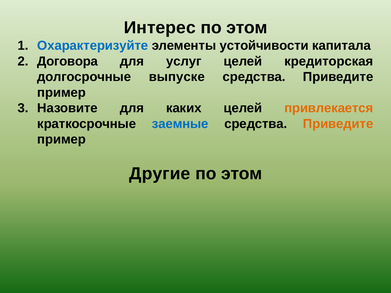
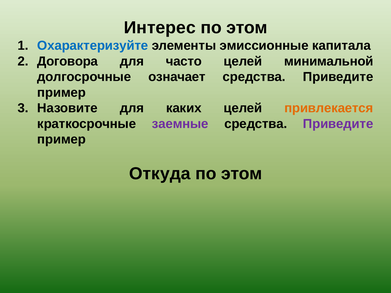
устойчивости: устойчивости -> эмиссионные (264, 46)
услуг: услуг -> часто (184, 61)
кредиторская: кредиторская -> минимальной (329, 61)
выпуске: выпуске -> означает (177, 77)
заемные colour: blue -> purple (180, 124)
Приведите colour: orange -> purple (338, 124)
Другие: Другие -> Откуда (160, 174)
